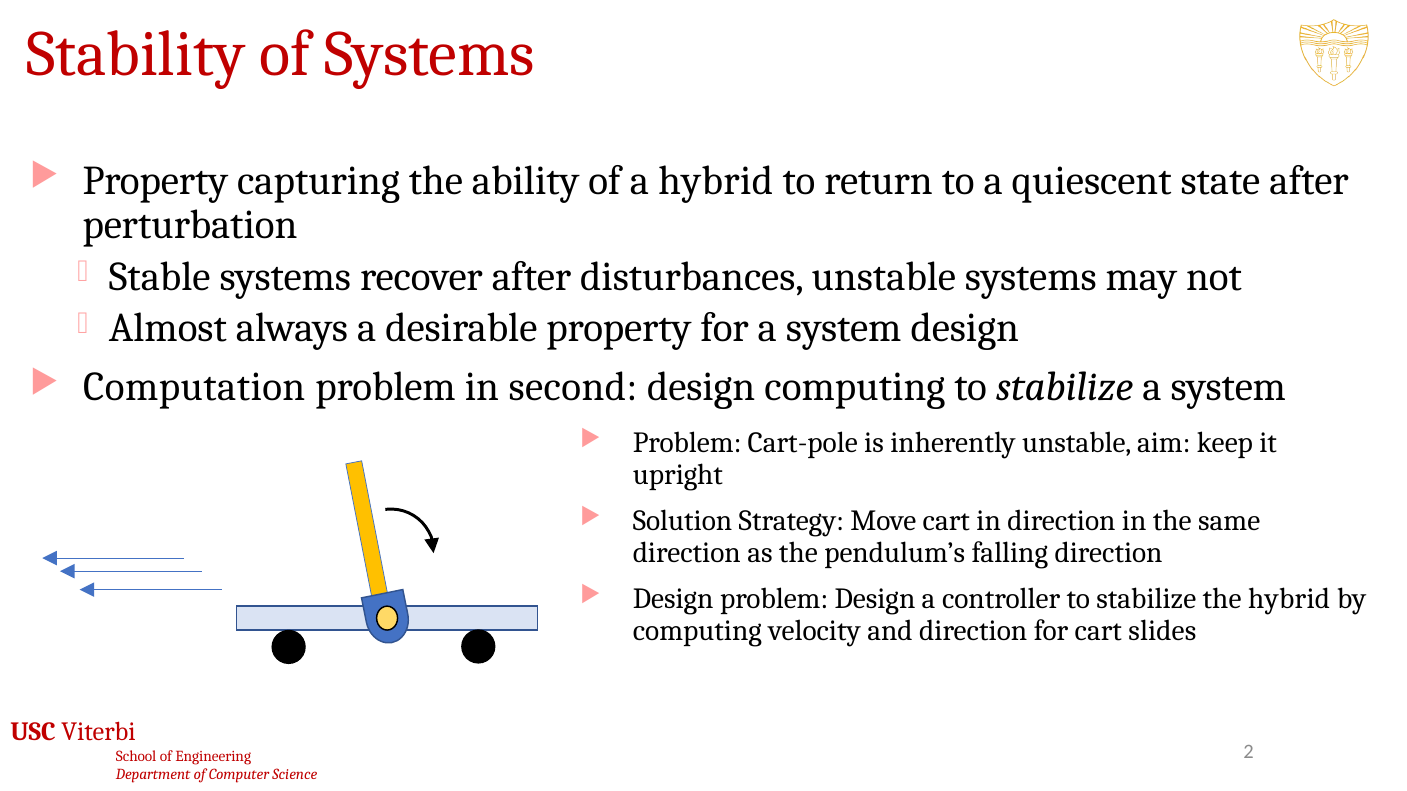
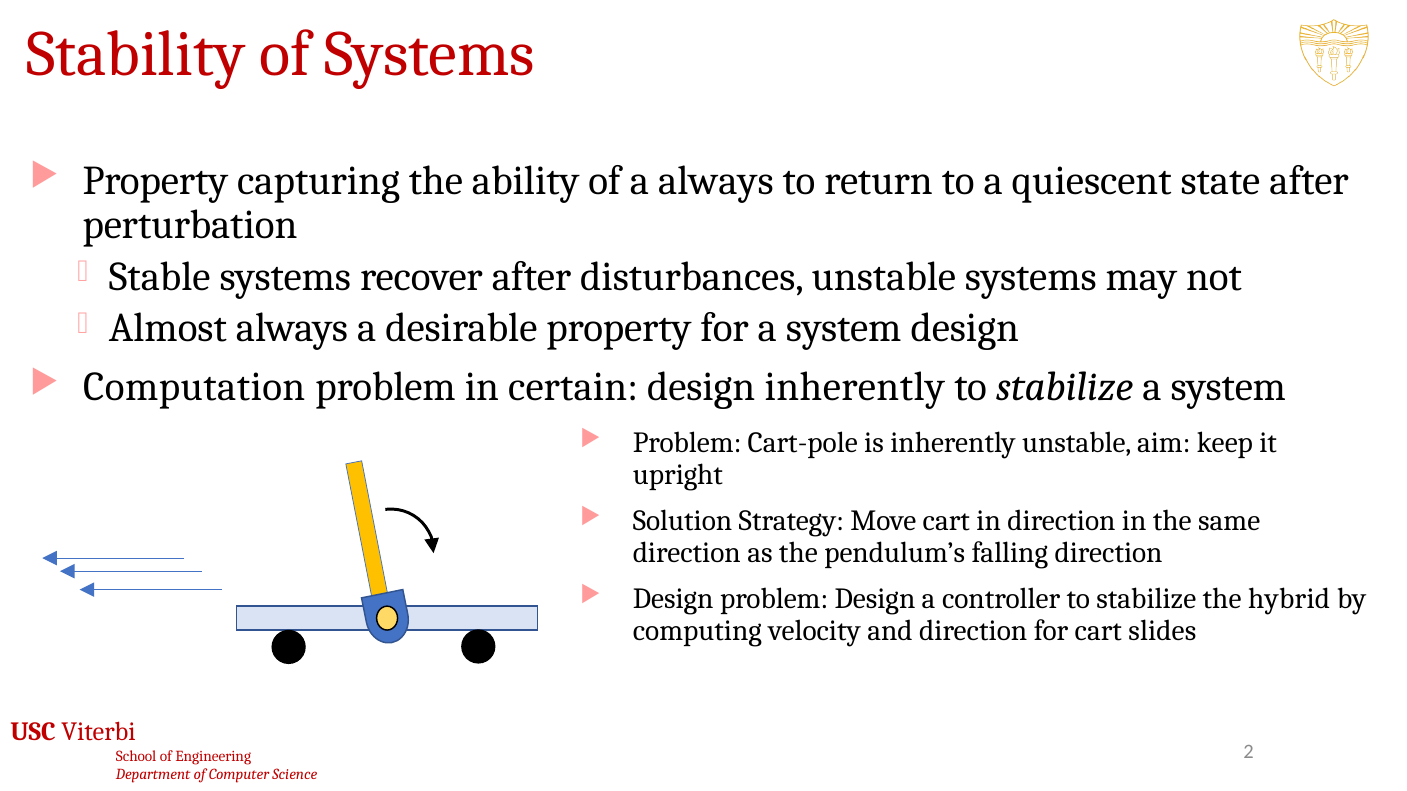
a hybrid: hybrid -> always (716, 181)
second: second -> certain (573, 388)
design computing: computing -> inherently (855, 388)
